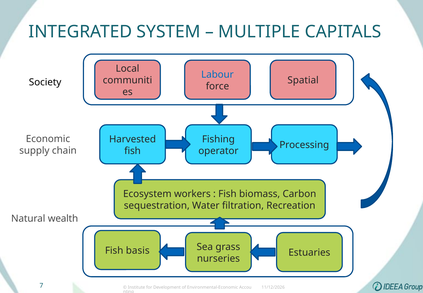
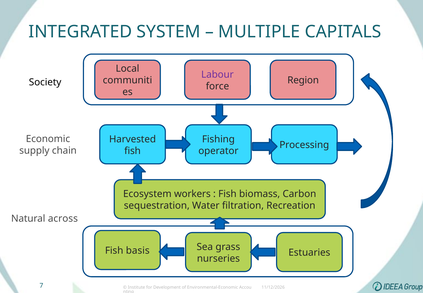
Labour colour: blue -> purple (217, 74)
Spatial: Spatial -> Region (303, 80)
wealth: wealth -> across (63, 219)
